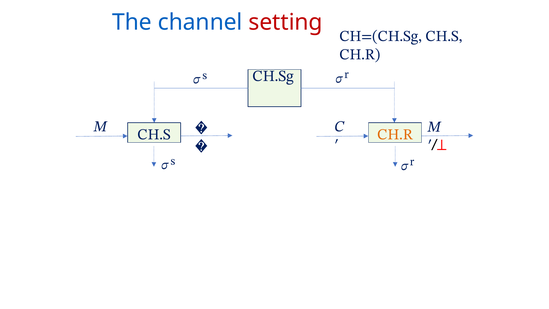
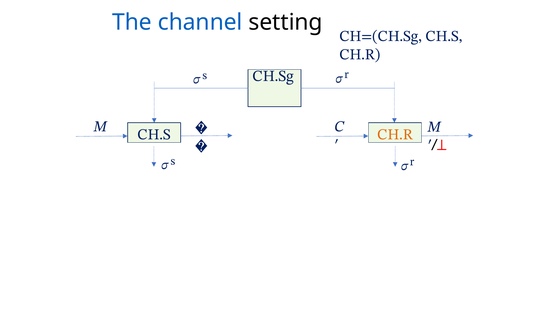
setting colour: red -> black (286, 22)
